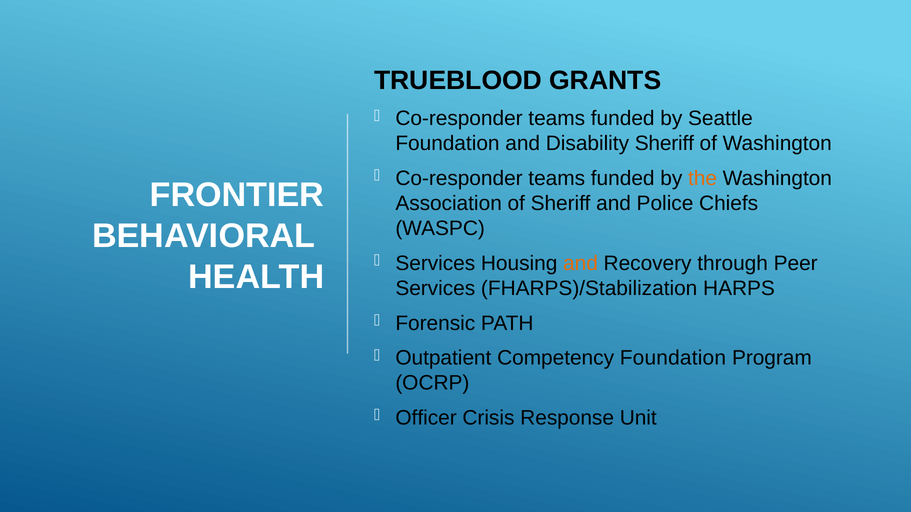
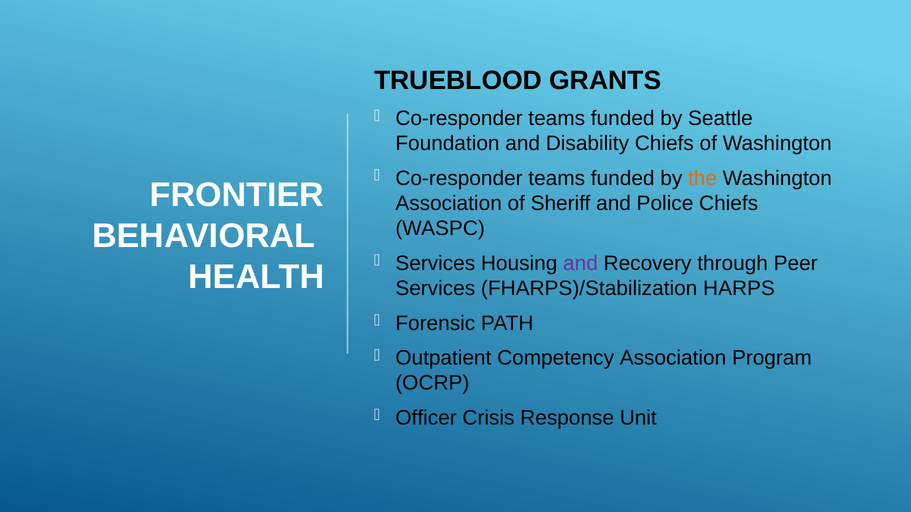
Disability Sheriff: Sheriff -> Chiefs (664, 144)
and colour: orange -> purple (580, 264)
Competency Foundation: Foundation -> Association (673, 358)
